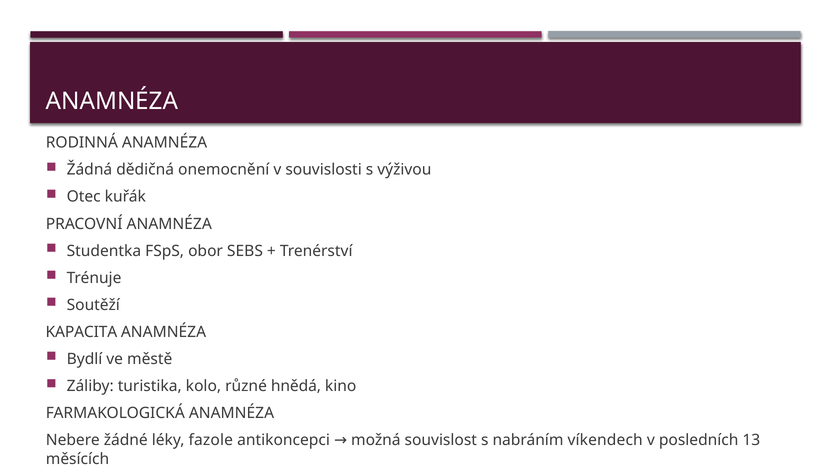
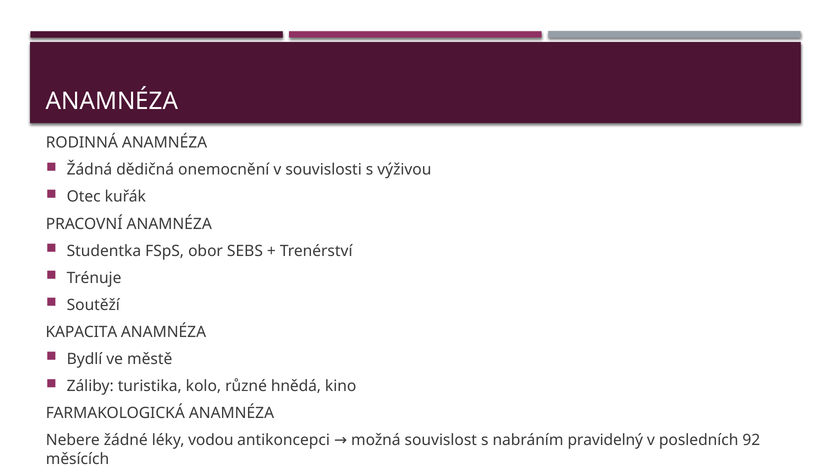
fazole: fazole -> vodou (211, 440)
víkendech: víkendech -> pravidelný (605, 440)
13: 13 -> 92 (751, 440)
